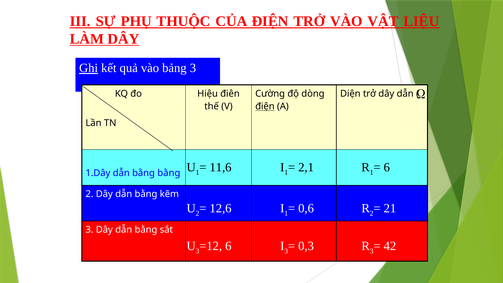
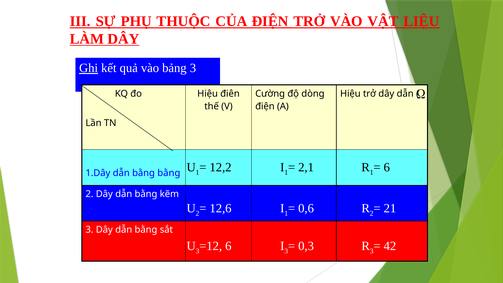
Diện: Diện -> Hiệu (350, 94)
điện underline: present -> none (265, 106)
11,6: 11,6 -> 12,2 (221, 167)
